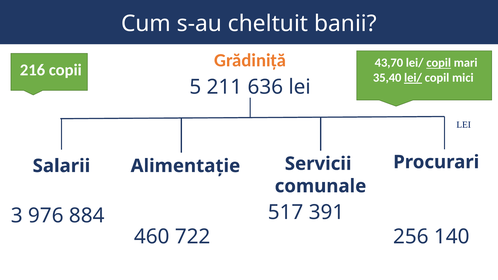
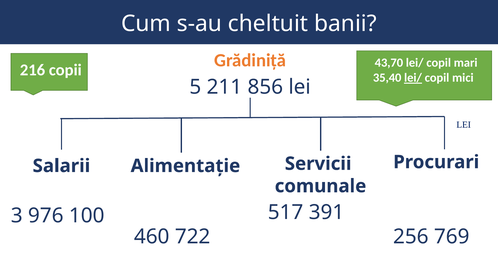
copil underline: present -> none (439, 63)
636: 636 -> 856 (265, 87)
884: 884 -> 100 (87, 216)
140: 140 -> 769 (452, 237)
